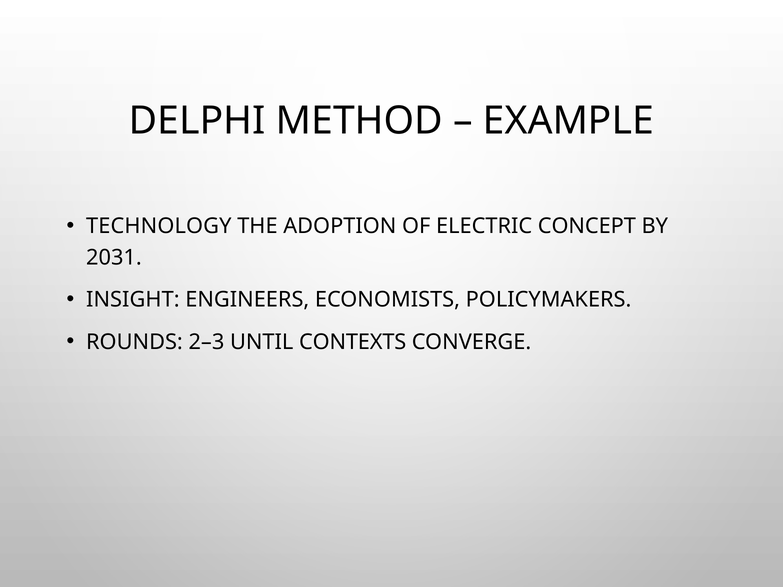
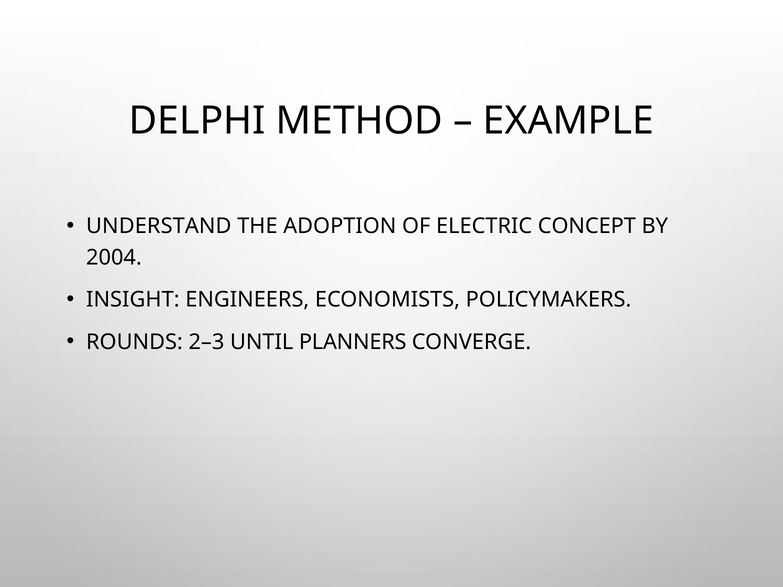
TECHNOLOGY: TECHNOLOGY -> UNDERSTAND (159, 226)
2031: 2031 -> 2004 (114, 258)
CONTEXTS: CONTEXTS -> PLANNERS (353, 342)
